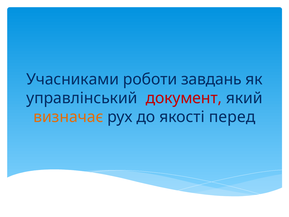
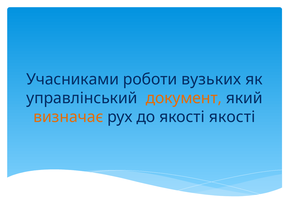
завдань: завдань -> вузьких (211, 79)
документ colour: red -> orange (184, 98)
якості перед: перед -> якості (232, 117)
